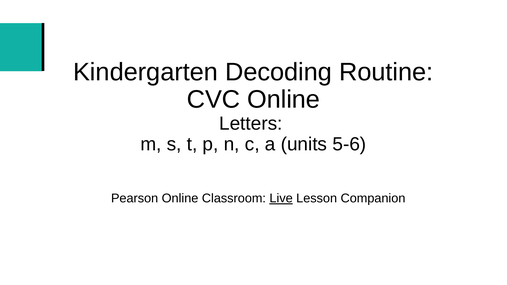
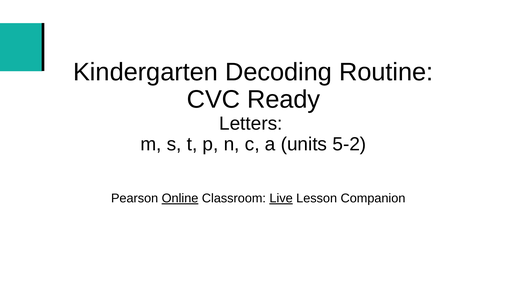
CVC Online: Online -> Ready (284, 100)
5-6: 5-6 -> 5-2 (349, 144)
Online underline: none -> present (180, 199)
